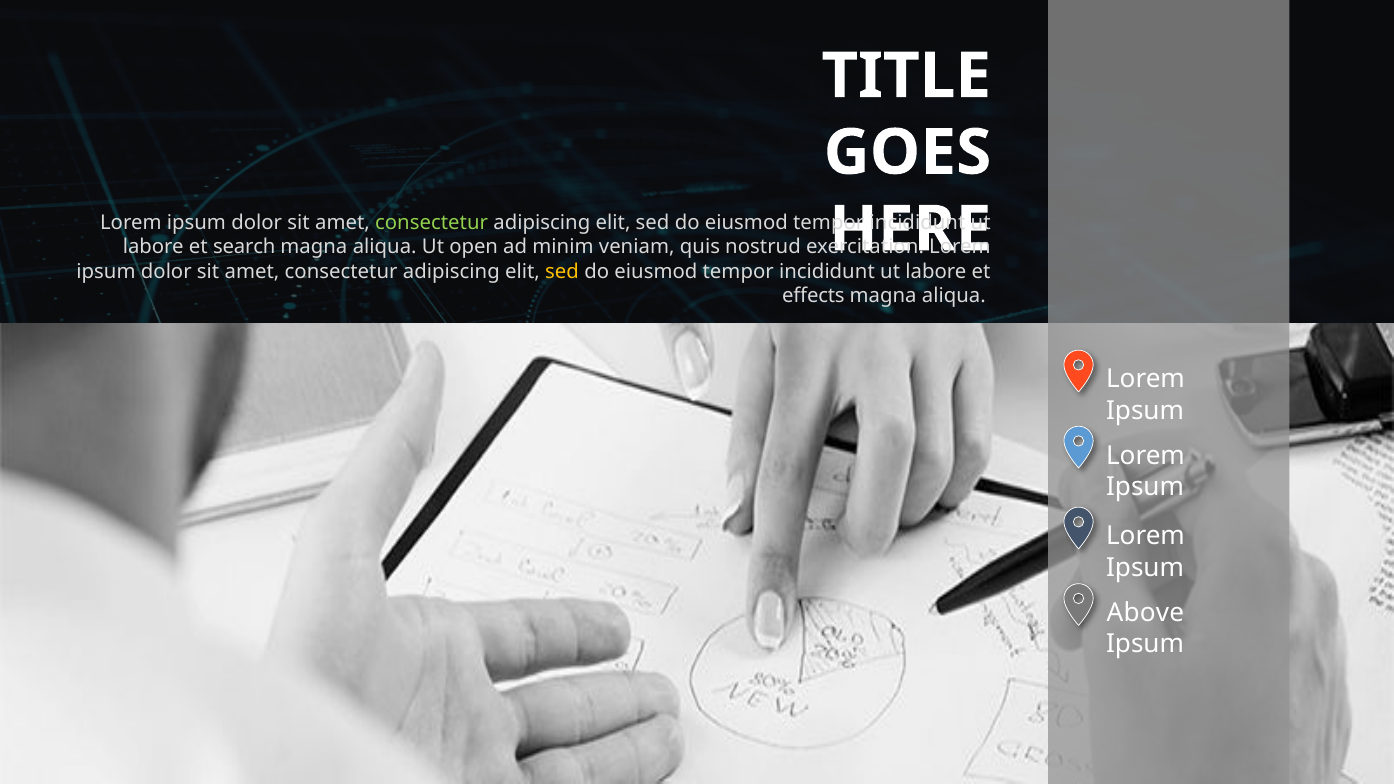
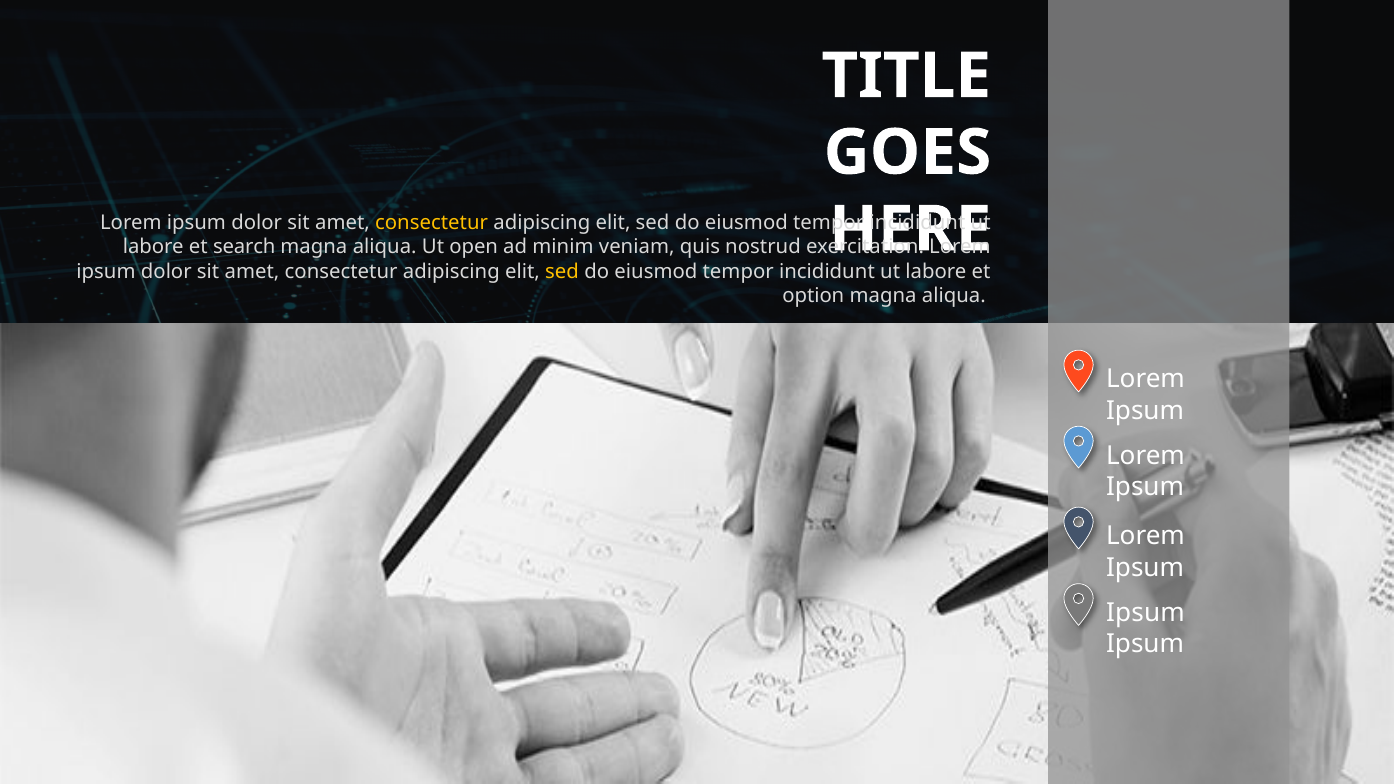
consectetur colour: light green -> yellow (432, 223)
effects: effects -> option (813, 296)
Above: Above -> Ipsum (1145, 613)
